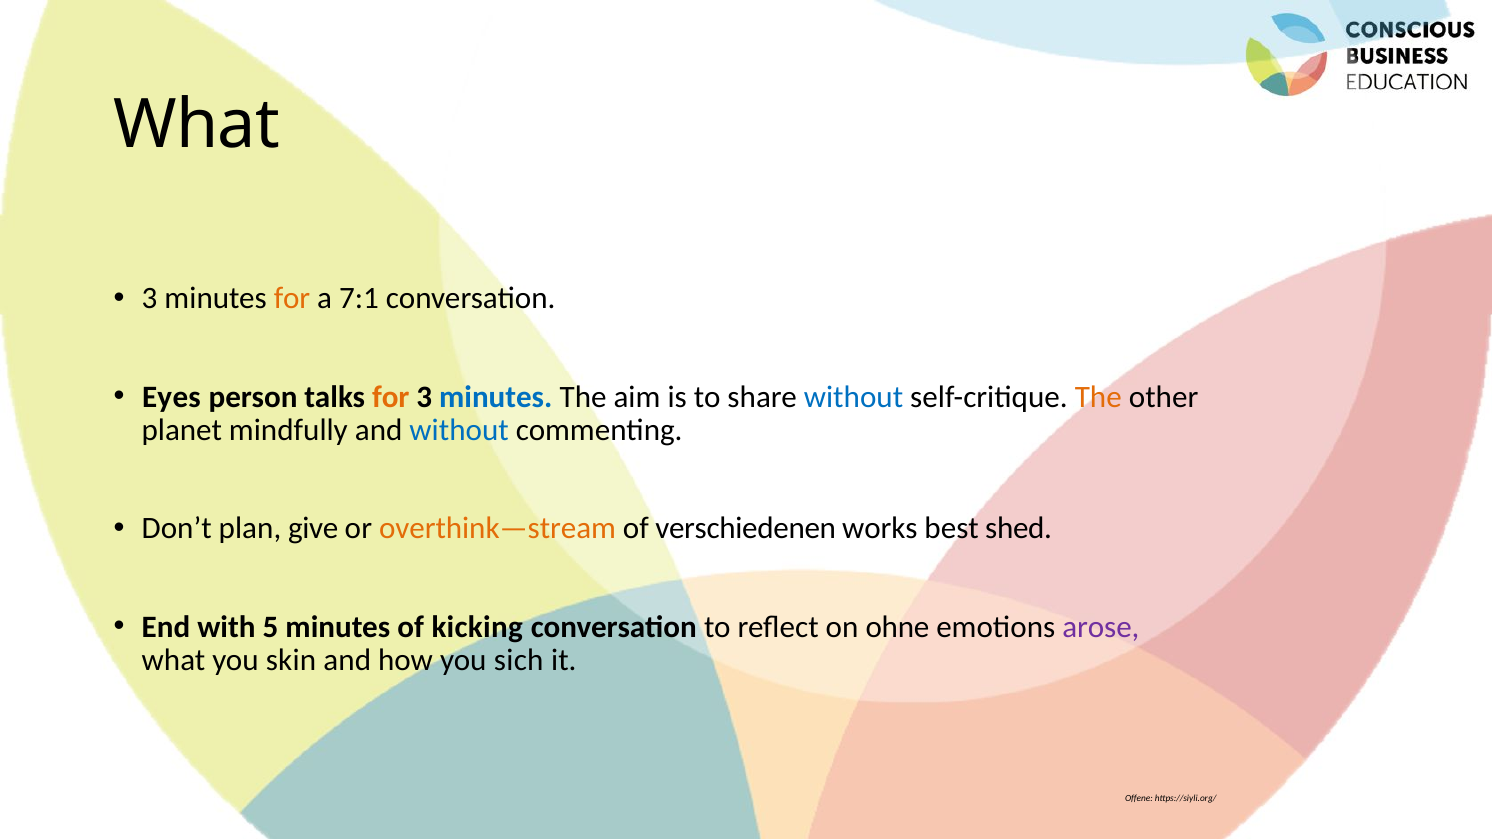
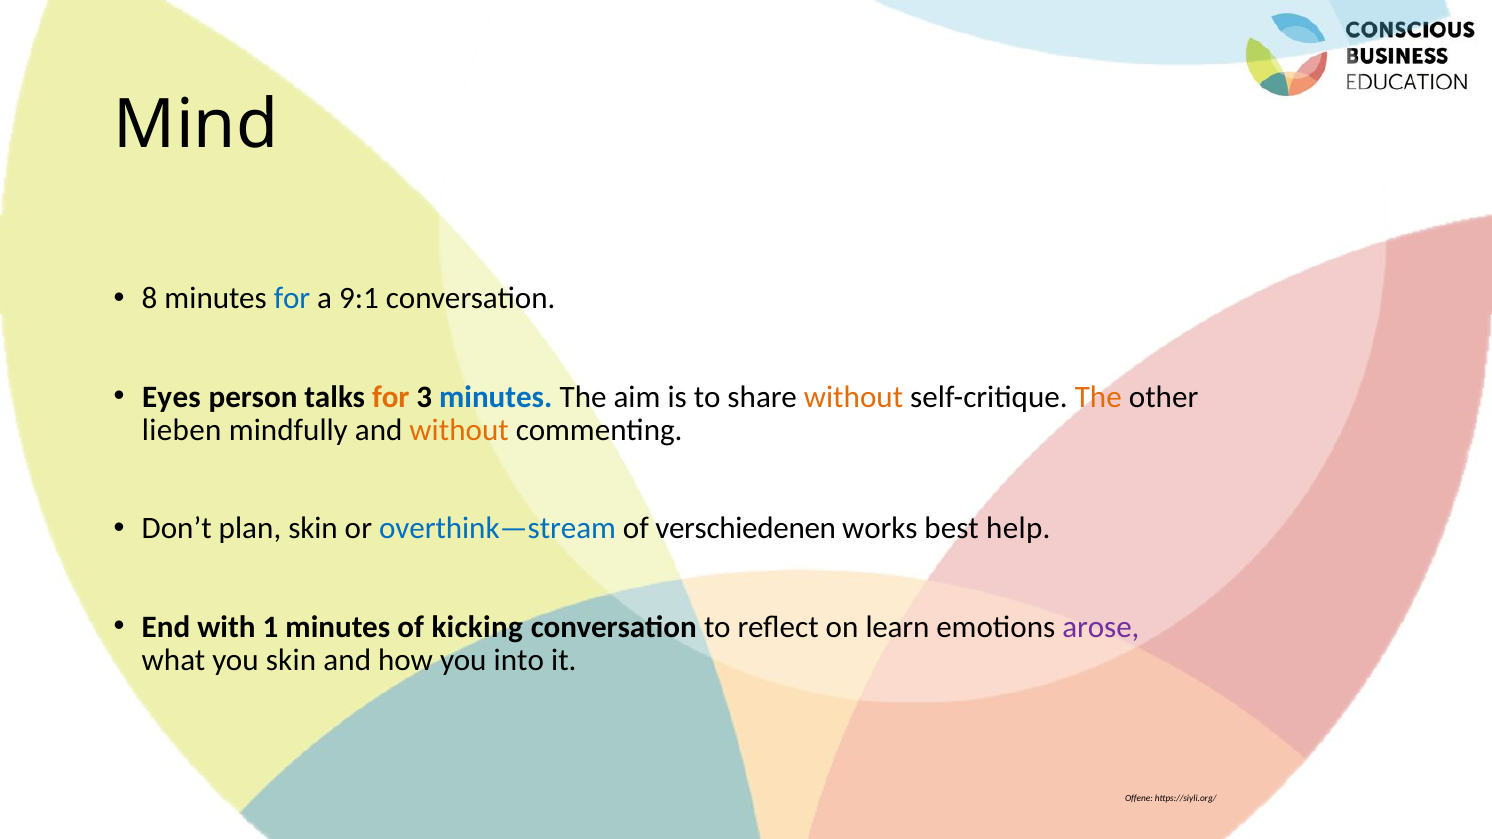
What: What -> Mind (196, 125)
3: 3 -> 8 (150, 299)
for colour: orange -> blue (292, 299)
7:1: 7:1 -> 9:1 (359, 299)
without colour: blue -> orange (854, 397)
planet: planet -> lieben (182, 431)
without colour: blue -> orange (459, 431)
plan give: give -> skin (313, 529)
overthink—stream colour: orange -> blue (498, 529)
shed: shed -> help (1018, 529)
5: 5 -> 1 (271, 627)
ohne: ohne -> learn (897, 627)
sich: sich -> into (519, 661)
